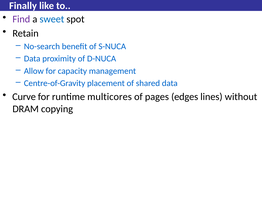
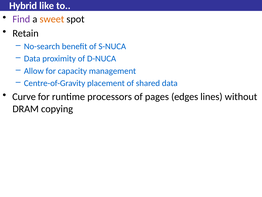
Finally: Finally -> Hybrid (23, 6)
sweet colour: blue -> orange (52, 19)
multicores: multicores -> processors (110, 96)
